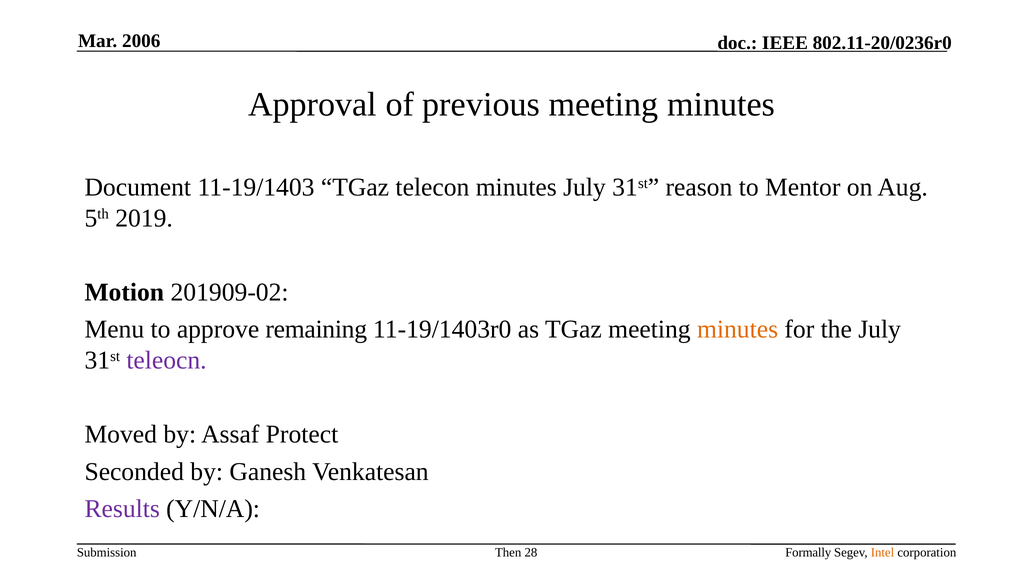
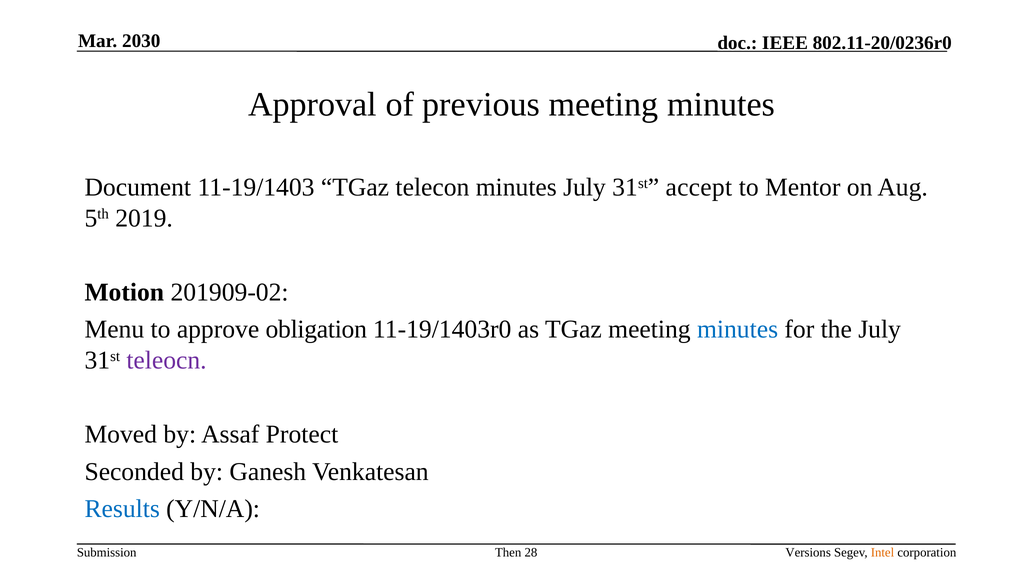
2006: 2006 -> 2030 (141, 41)
reason: reason -> accept (699, 187)
remaining: remaining -> obligation (316, 330)
minutes colour: orange -> blue (738, 330)
Results colour: purple -> blue (122, 509)
Formally: Formally -> Versions (808, 552)
